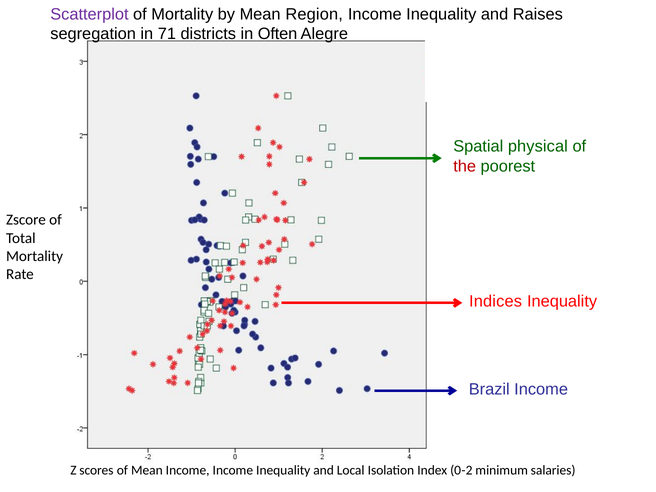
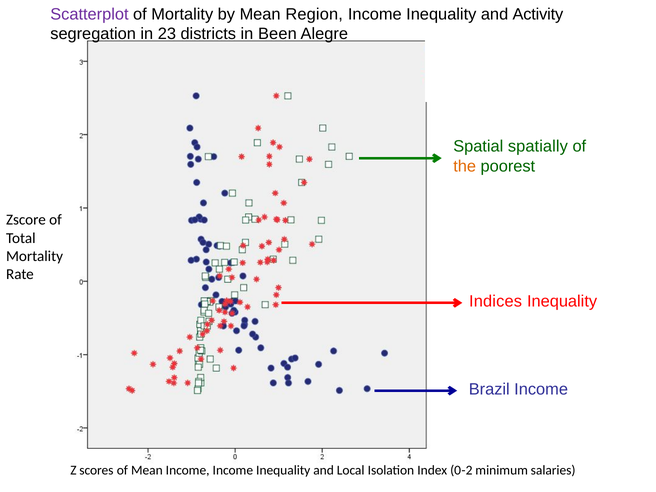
Raises: Raises -> Activity (538, 14)
71: 71 -> 23 (167, 34)
Often: Often -> Been (277, 34)
physical: physical -> spatially (538, 147)
the colour: red -> orange (465, 166)
